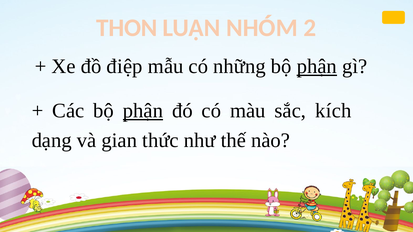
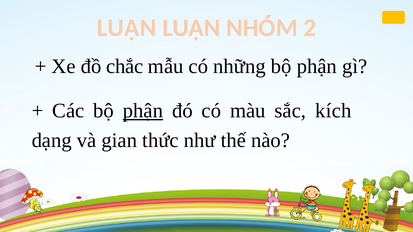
THON: THON -> LUẬN (127, 28)
điệp: điệp -> chắc (125, 67)
phận underline: present -> none (317, 67)
